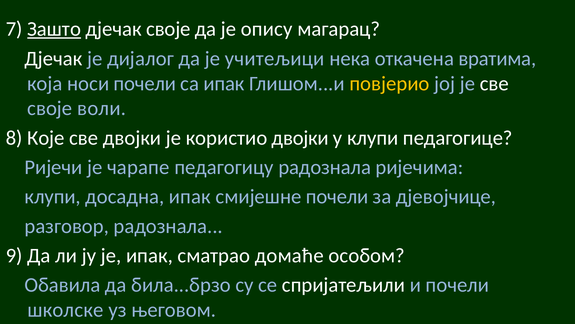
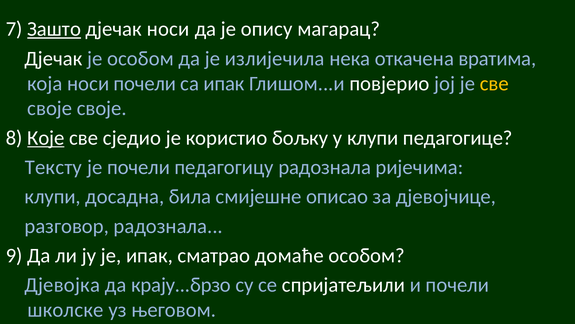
дјечак своје: своје -> носи (168, 29)
је дијалог: дијалог -> особом (140, 58)
учитељици: учитељици -> излијечила (275, 58)
повјерио colour: yellow -> white (389, 83)
све colour: white -> yellow (494, 83)
своје воли: воли -> своје (102, 108)
Које underline: none -> present (46, 138)
све двoјки: двoјки -> сједио (132, 138)
користио двoјки: двoјки -> бољку (300, 138)
Ријечи: Ријечи -> Тексту (53, 167)
је чарапе: чарапе -> почели (139, 167)
досадна ипак: ипак -> била (190, 196)
смијешне почели: почели -> описао (337, 196)
Обавила: Обавила -> Дјевојка (62, 285)
била...брзо: била...брзо -> крају...брзо (181, 285)
